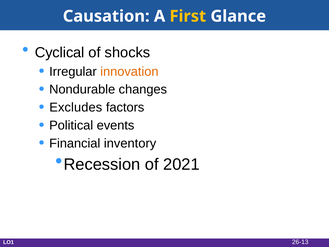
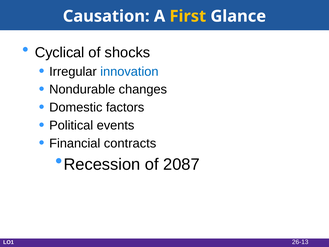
innovation colour: orange -> blue (129, 71)
Excludes: Excludes -> Domestic (76, 107)
inventory: inventory -> contracts (130, 143)
2021: 2021 -> 2087 (181, 164)
